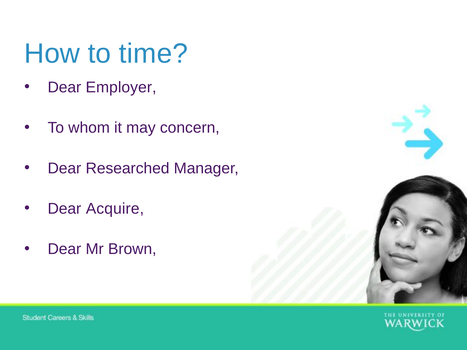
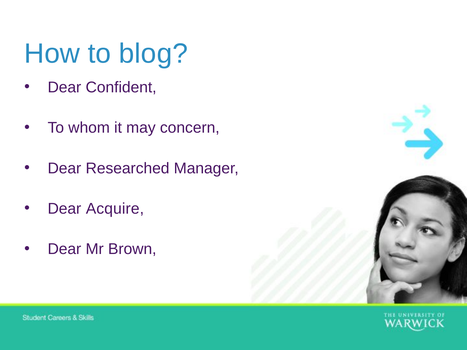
time: time -> blog (153, 54)
Employer: Employer -> Confident (121, 87)
